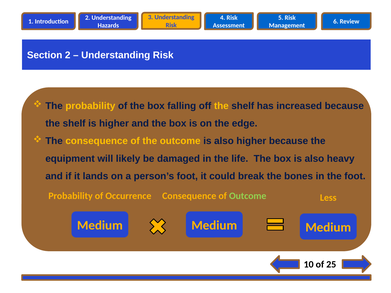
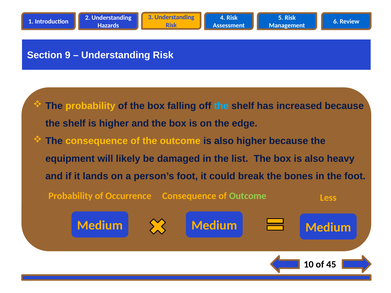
Section 2: 2 -> 9 (68, 55)
the colour: yellow -> light blue (221, 106)
life: life -> list (240, 159)
25: 25 -> 45 (331, 265)
